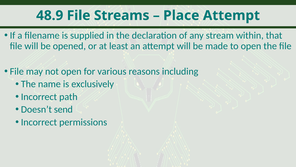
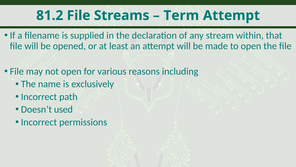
48.9: 48.9 -> 81.2 (50, 15)
Place: Place -> Term (181, 15)
send: send -> used (63, 109)
